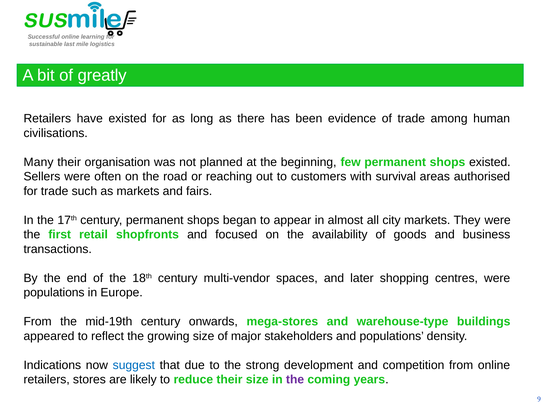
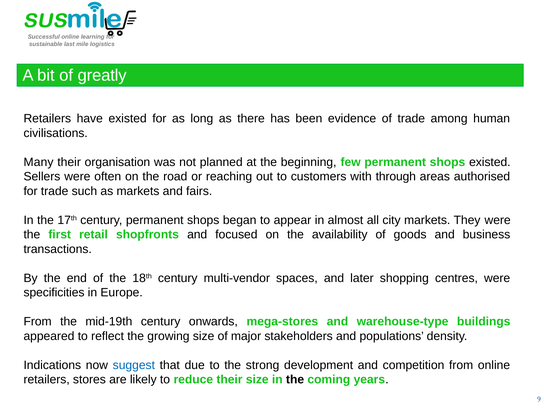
survival: survival -> through (396, 177)
populations: populations -> specificities (54, 293)
the colour: purple -> black (295, 380)
